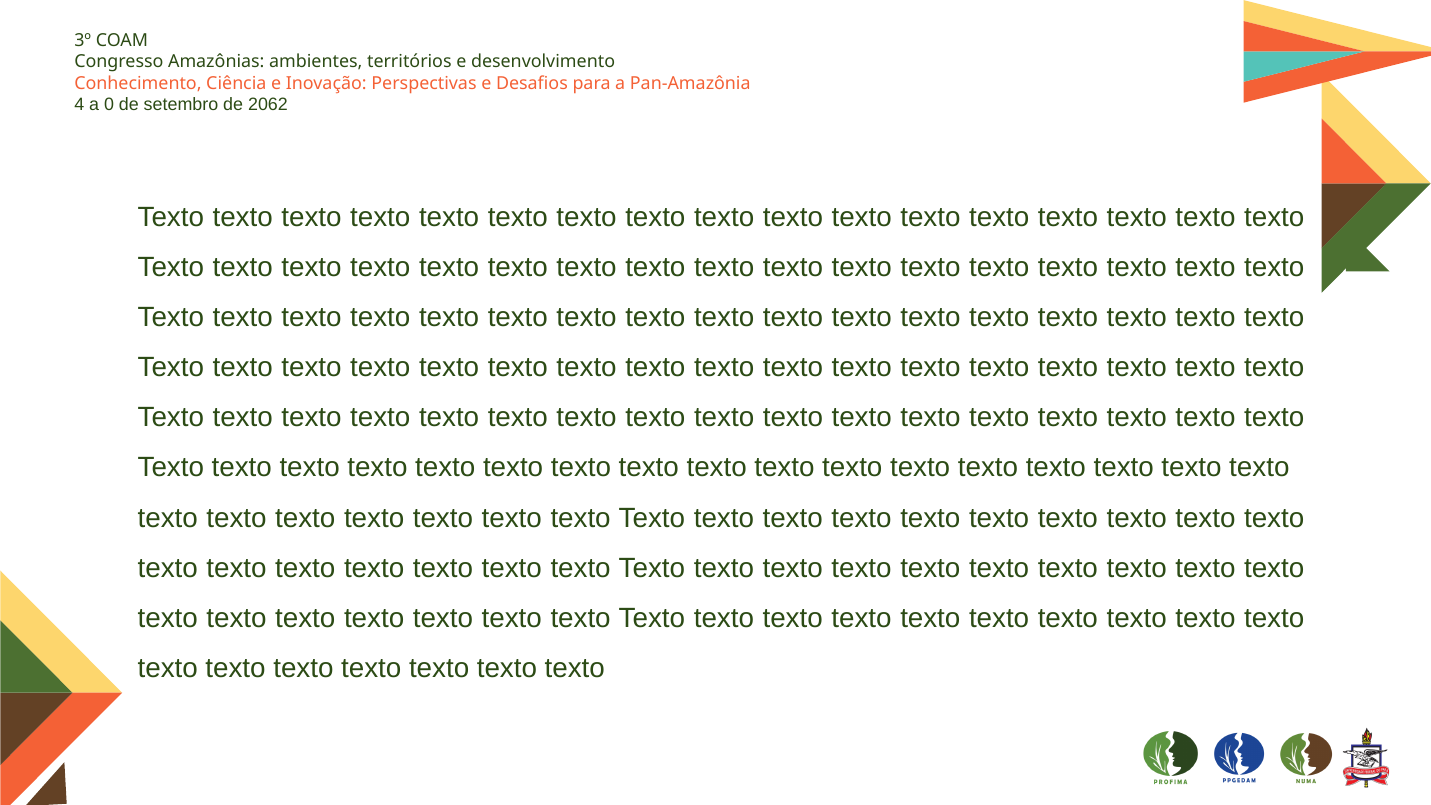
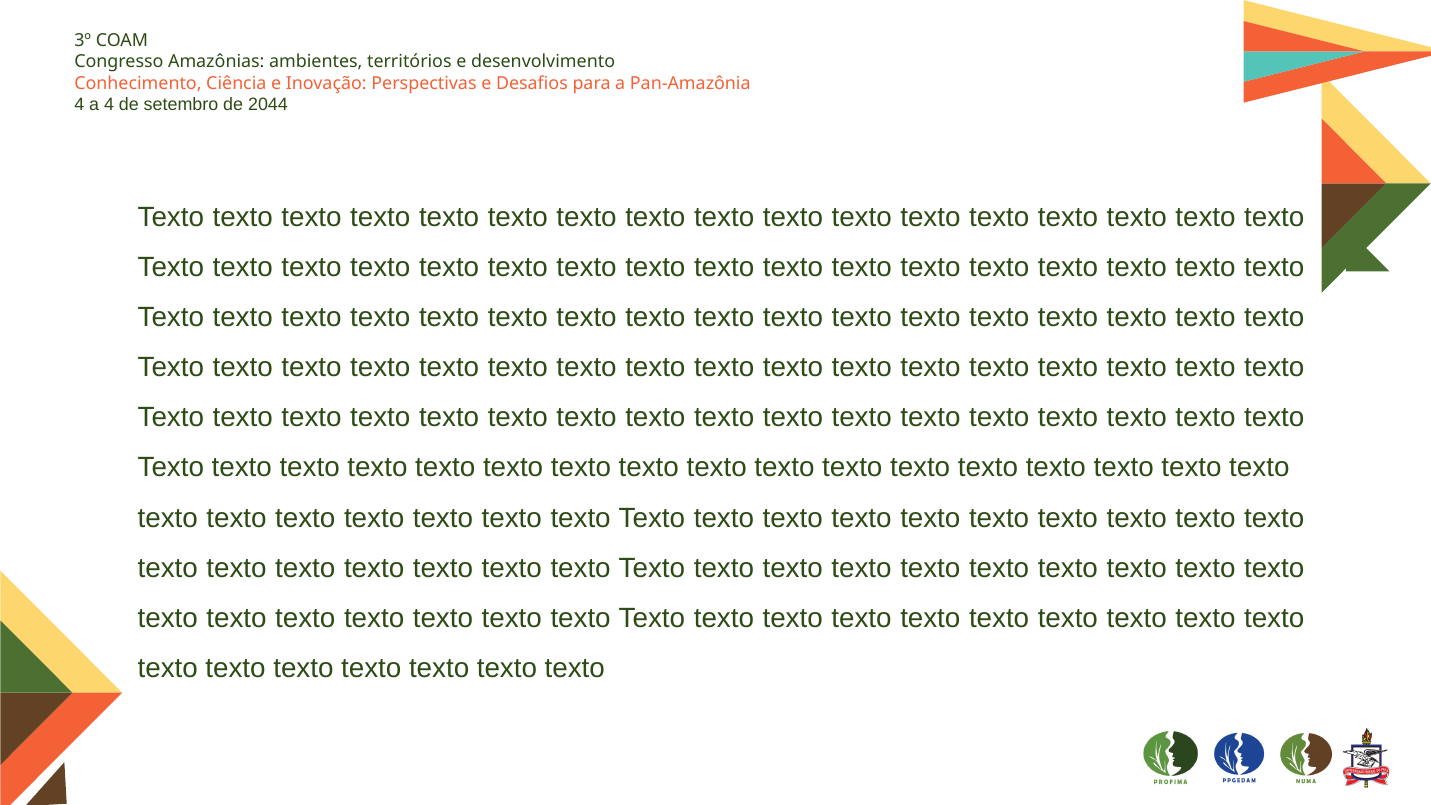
a 0: 0 -> 4 (109, 105)
2062: 2062 -> 2044 (268, 105)
